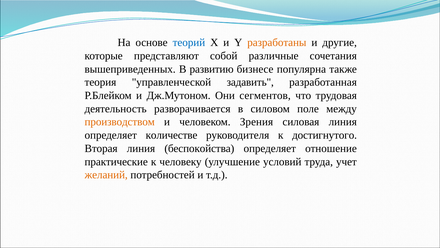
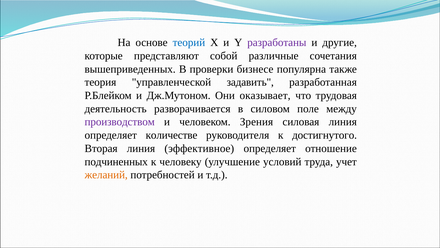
разработаны colour: orange -> purple (277, 43)
развитию: развитию -> проверки (212, 69)
сегментов: сегментов -> оказывает (265, 95)
производством colour: orange -> purple (120, 122)
беспокойства: беспокойства -> эффективное (199, 148)
практические: практические -> подчиненных (116, 161)
